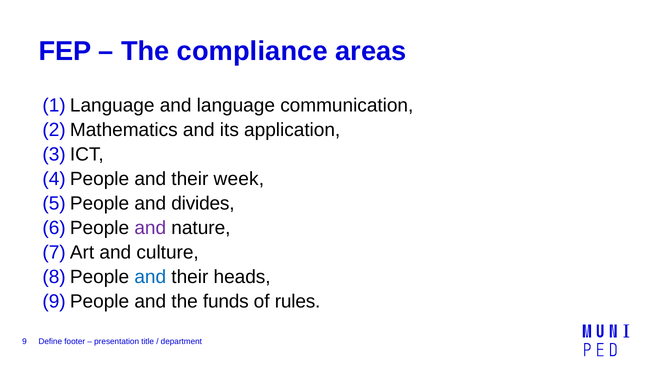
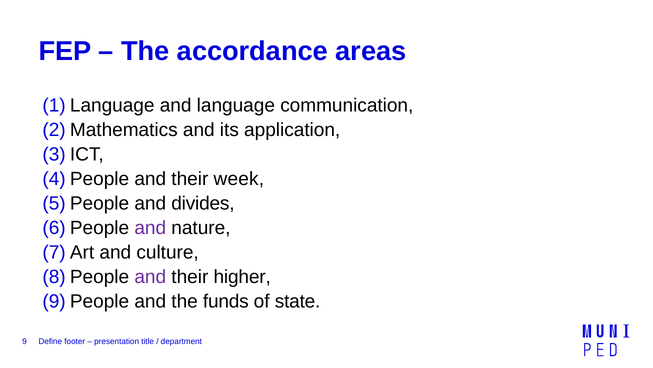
compliance: compliance -> accordance (252, 51)
and colour: blue -> purple (150, 276)
heads: heads -> higher (242, 276)
rules: rules -> state (298, 301)
